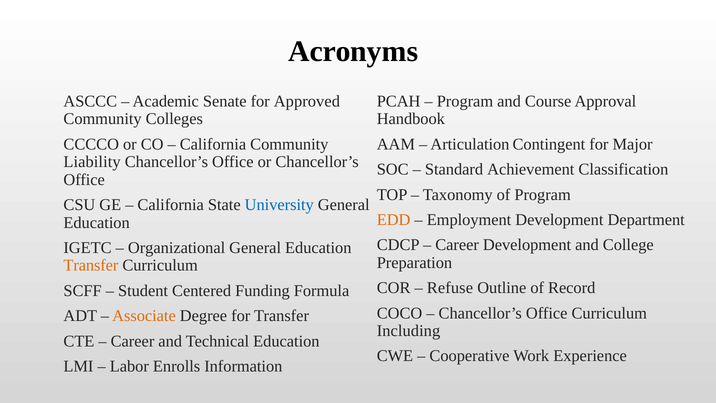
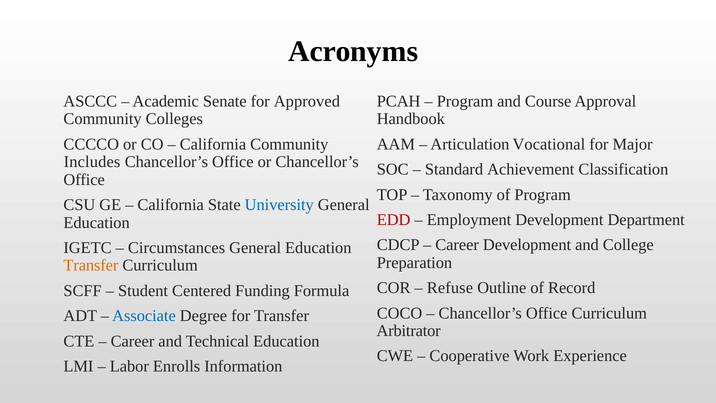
Contingent: Contingent -> Vocational (549, 144)
Liability: Liability -> Includes (92, 162)
EDD colour: orange -> red (394, 220)
Organizational: Organizational -> Circumstances (177, 248)
Associate colour: orange -> blue (144, 316)
Including: Including -> Arbitrator (409, 331)
